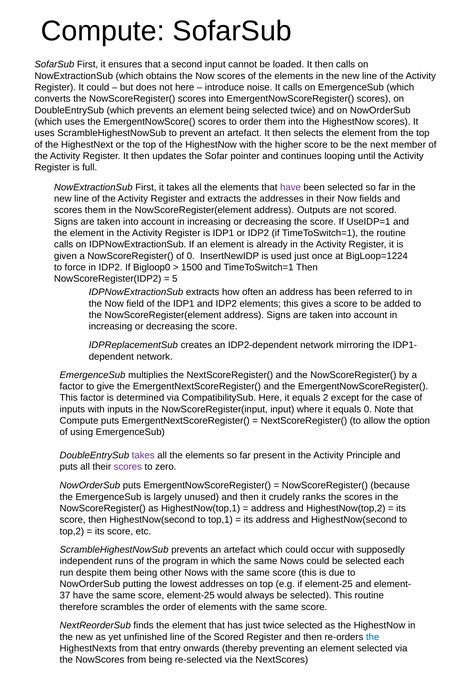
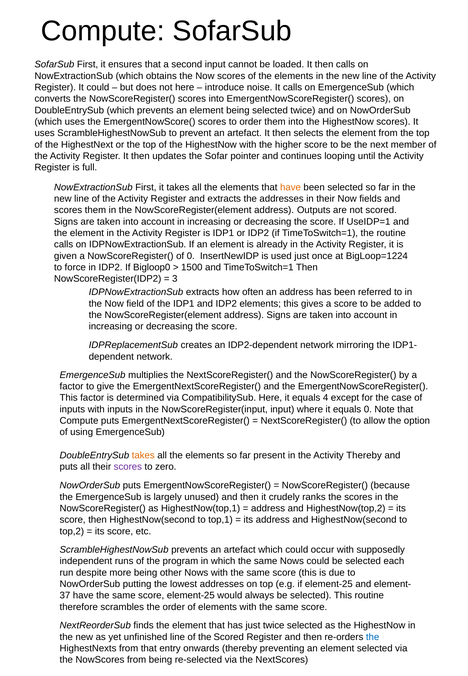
have colour: purple -> orange (290, 187)
5: 5 -> 3 (175, 279)
2: 2 -> 4 (326, 398)
takes colour: purple -> orange (143, 455)
Activity Principle: Principle -> Thereby (364, 455)
despite them: them -> more (120, 573)
